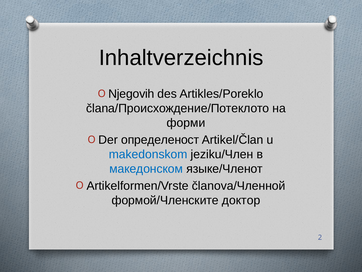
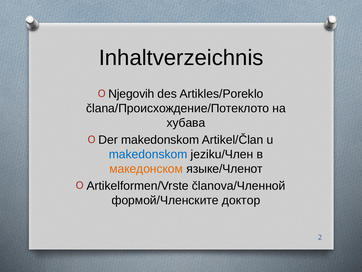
форми: форми -> хубава (186, 123)
Der определеност: определеност -> makedonskom (160, 140)
македонском colour: blue -> orange (146, 169)
